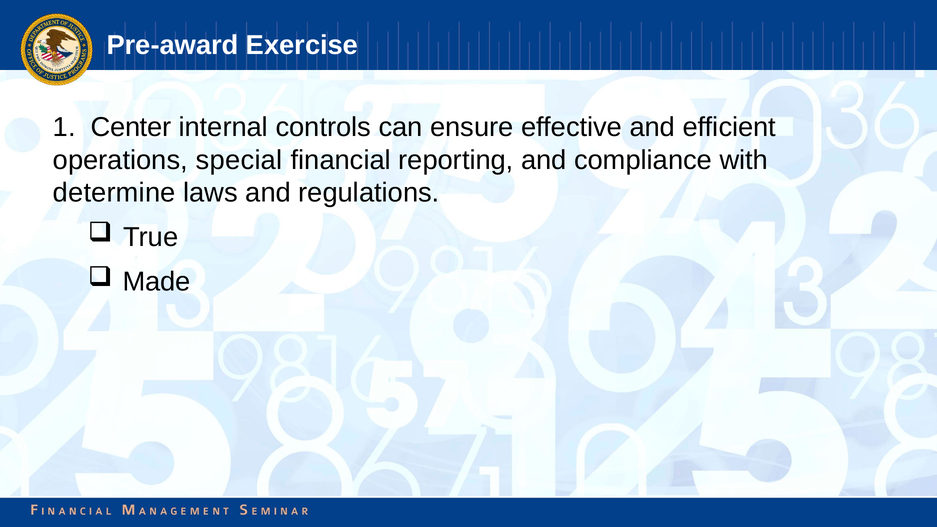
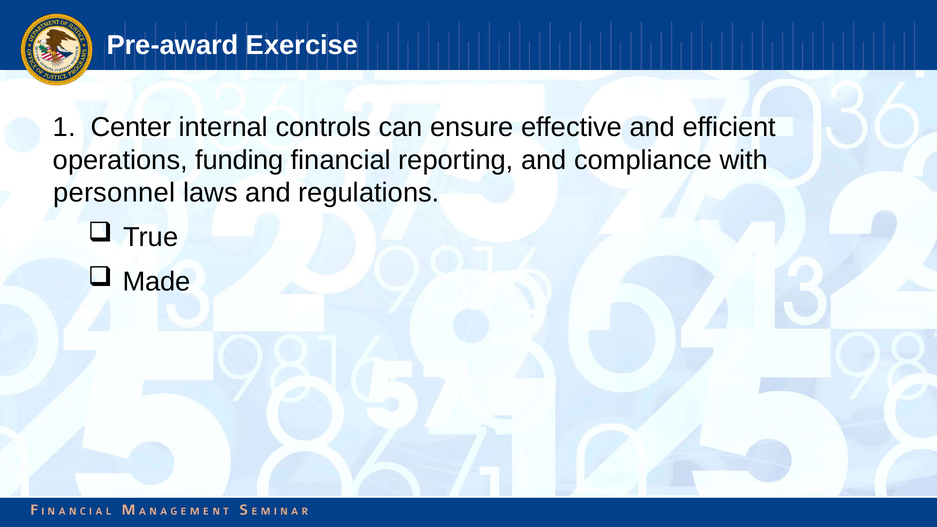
special: special -> funding (239, 160)
determine: determine -> personnel (114, 193)
